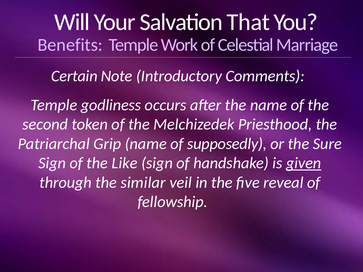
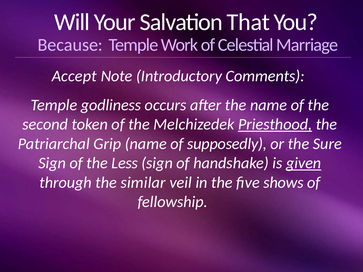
Benefits: Benefits -> Because (70, 45)
Certain: Certain -> Accept (74, 76)
Priesthood underline: none -> present (275, 125)
Like: Like -> Less (125, 163)
reveal: reveal -> shows (283, 183)
